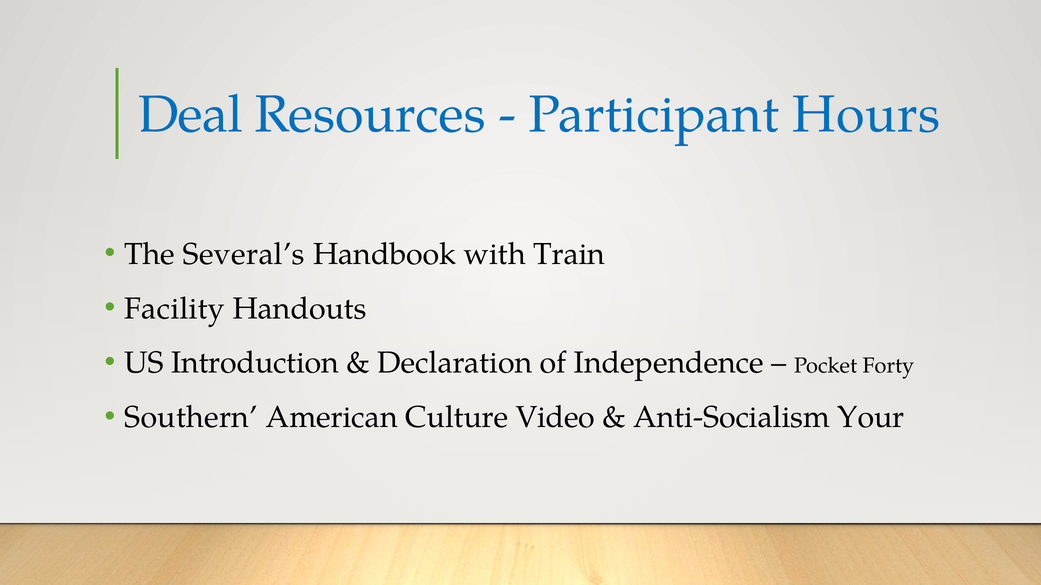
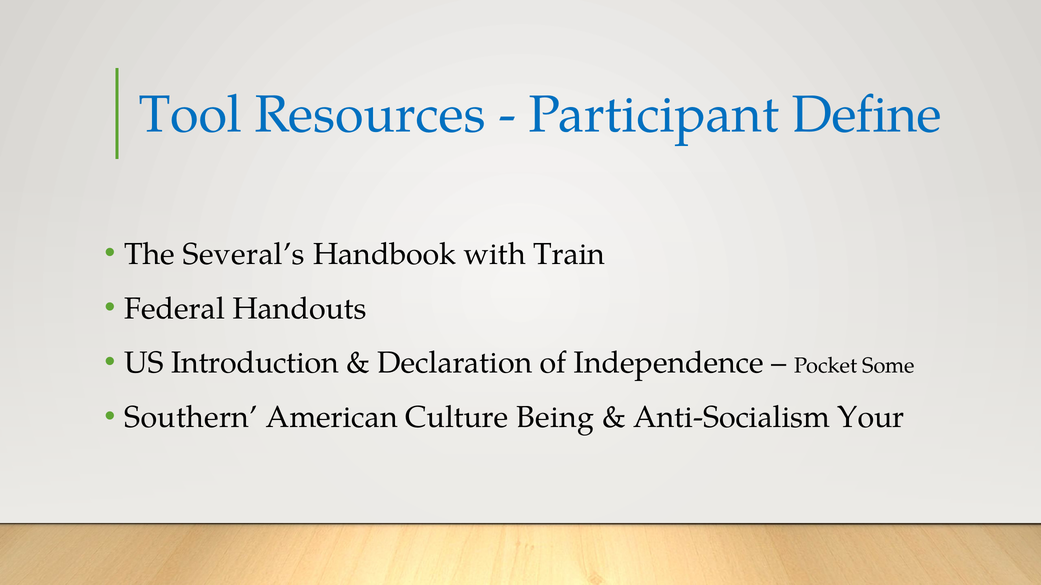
Deal: Deal -> Tool (190, 115)
Hours: Hours -> Define (867, 115)
Facility: Facility -> Federal (175, 309)
Forty: Forty -> Some (889, 366)
Video: Video -> Being (555, 418)
